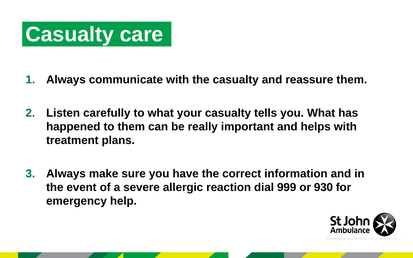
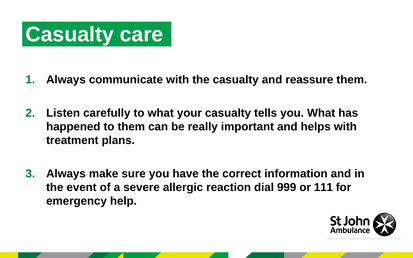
930: 930 -> 111 (323, 187)
